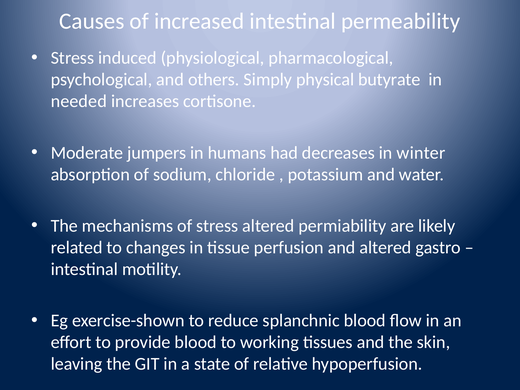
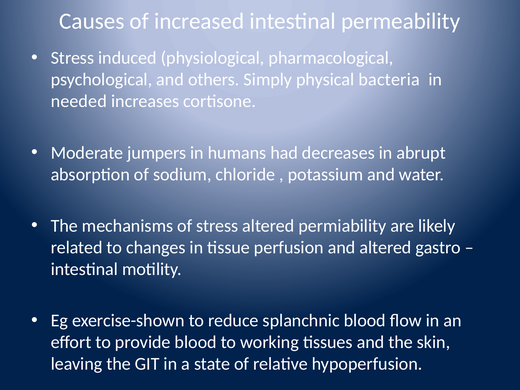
butyrate: butyrate -> bacteria (389, 80)
winter: winter -> abrupt (421, 153)
